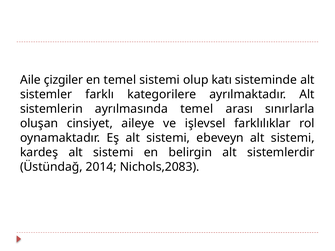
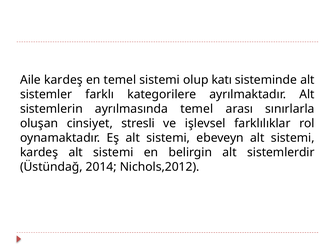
Aile çizgiler: çizgiler -> kardeş (63, 80)
aileye: aileye -> stresli (138, 124)
Nichols,2083: Nichols,2083 -> Nichols,2012 (160, 167)
